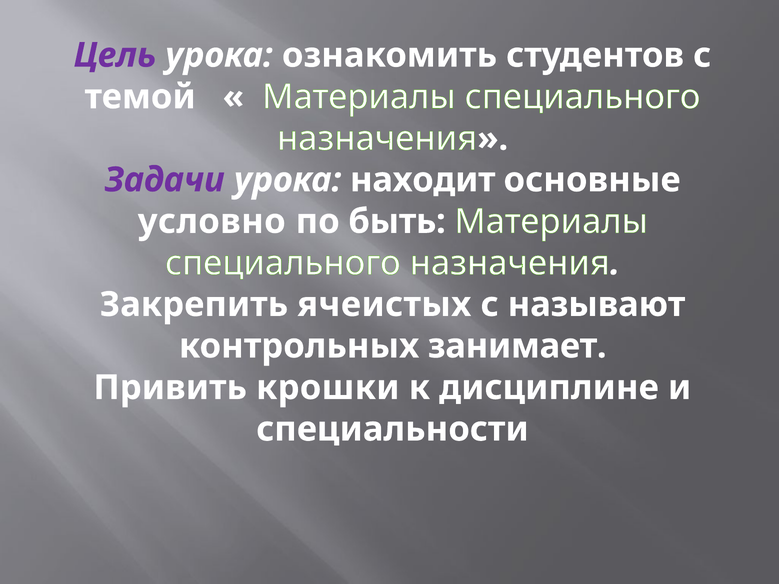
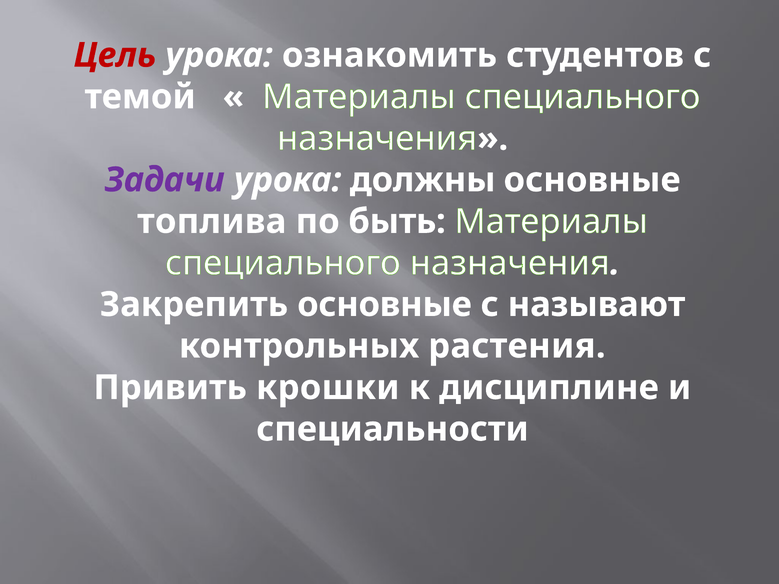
Цель colour: purple -> red (115, 55)
находит: находит -> должны (423, 180)
условно: условно -> топлива (212, 222)
Закрепить ячеистых: ячеистых -> основные (385, 305)
занимает: занимает -> растения (517, 346)
